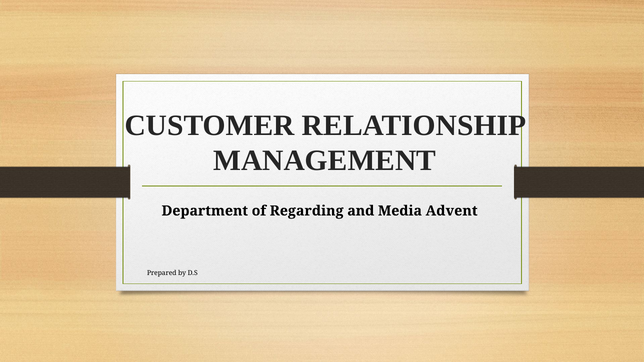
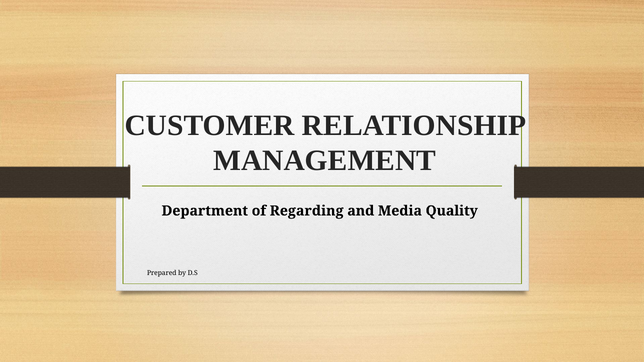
Advent: Advent -> Quality (452, 211)
